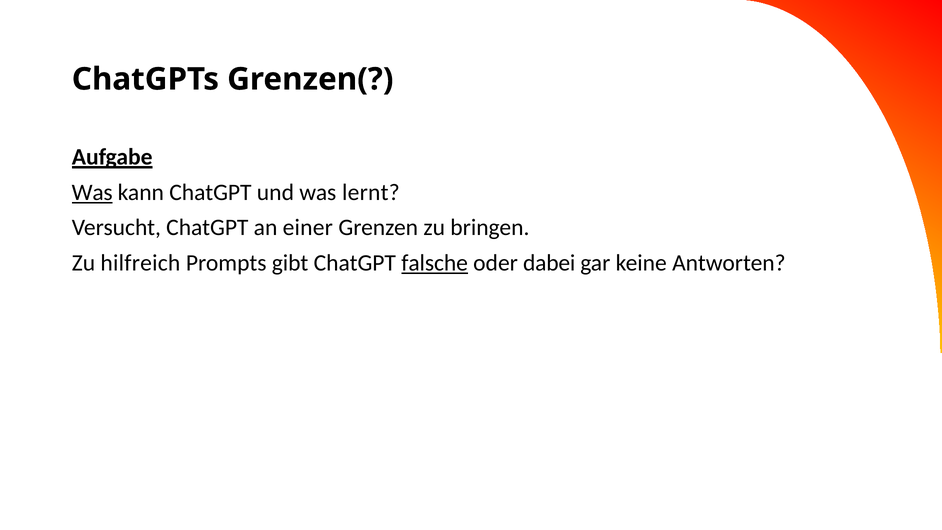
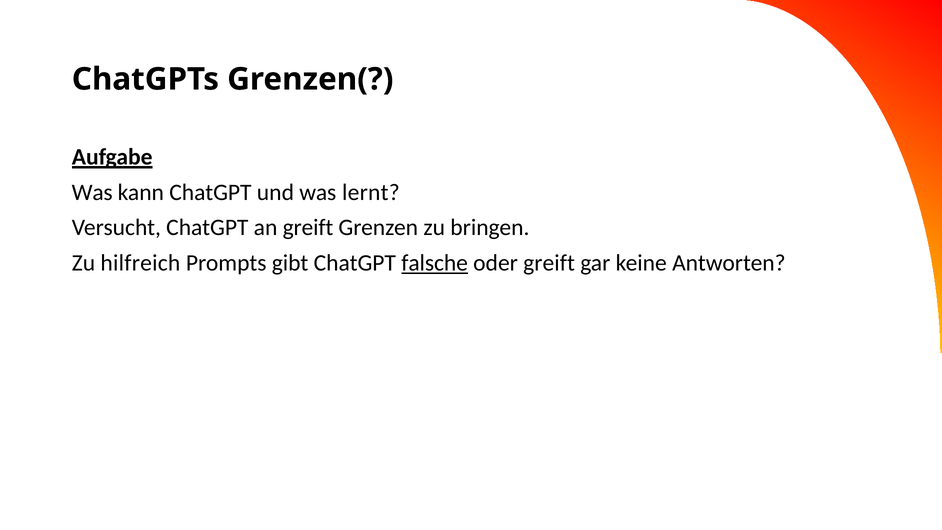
Was underline: present -> none (92, 192)
an einer: einer -> greift (308, 228)
oder dabei: dabei -> greift (549, 263)
